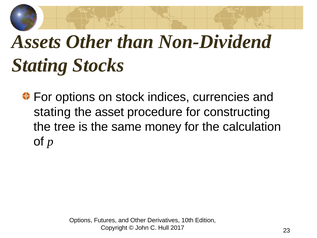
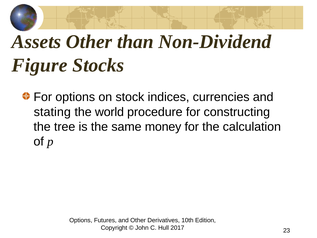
Stating: Stating -> Figure (40, 65)
asset: asset -> world (109, 112)
